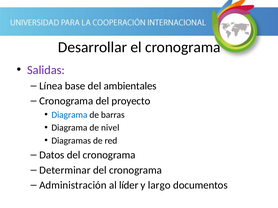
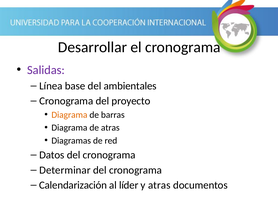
Diagrama colour: blue -> orange (69, 115)
de nivel: nivel -> atras (110, 128)
Administración: Administración -> Calendarización (73, 186)
y largo: largo -> atras (159, 186)
